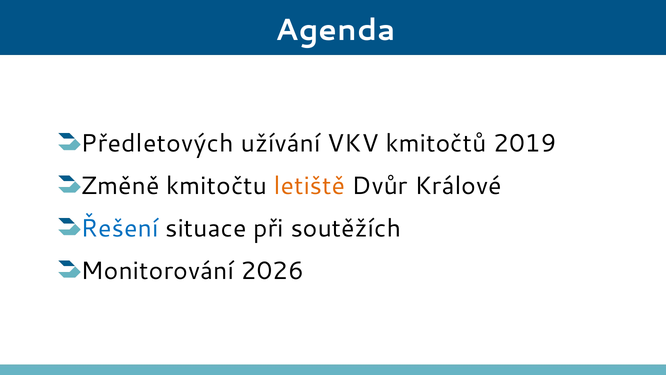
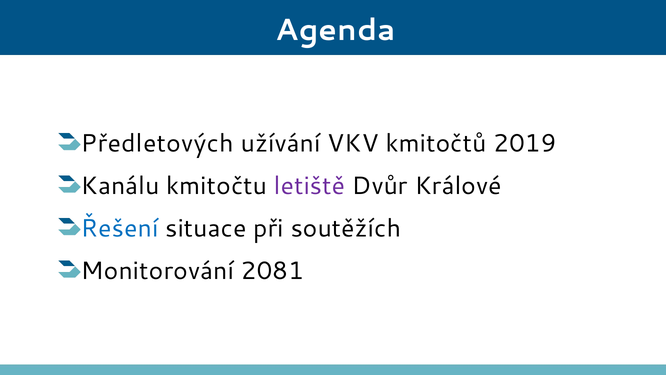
Změně: Změně -> Kanálu (120, 186)
letiště colour: orange -> purple (309, 186)
2026: 2026 -> 2081 (272, 271)
